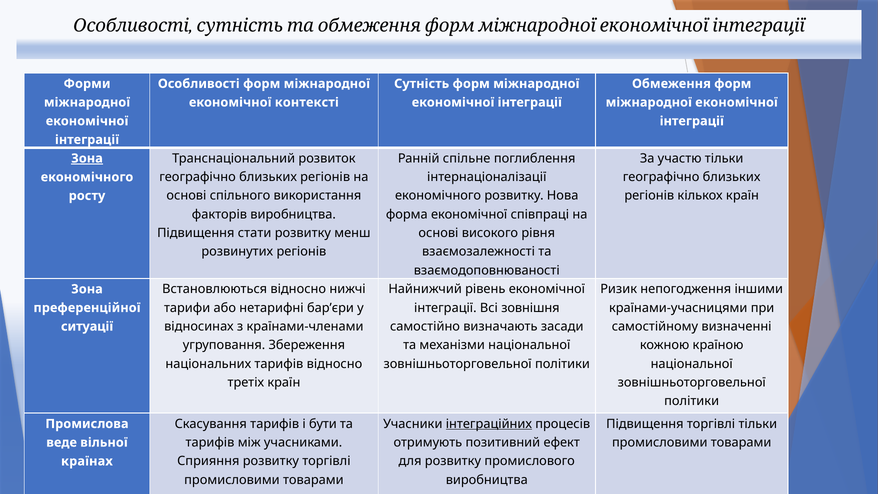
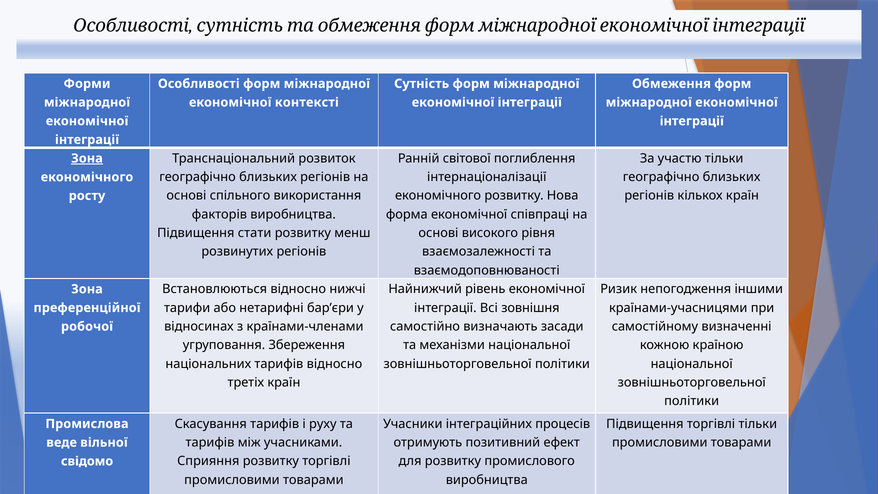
спільне: спільне -> світової (467, 158)
ситуації: ситуації -> робочої (87, 326)
бути: бути -> руху (323, 424)
інтеграційних underline: present -> none (489, 424)
країнах: країнах -> свідомо (87, 461)
